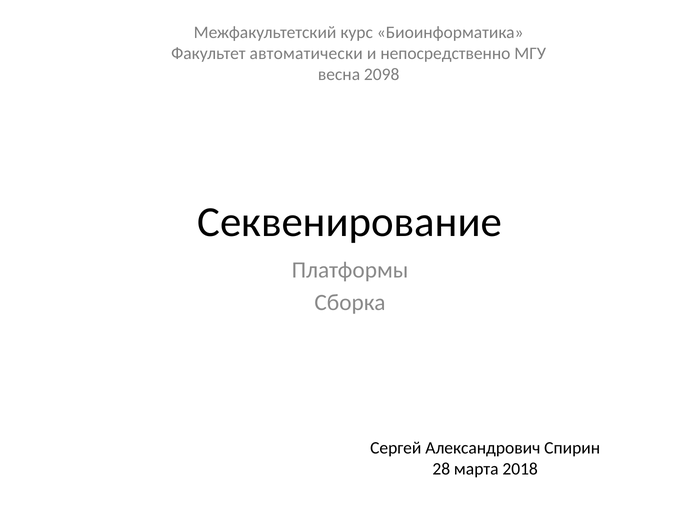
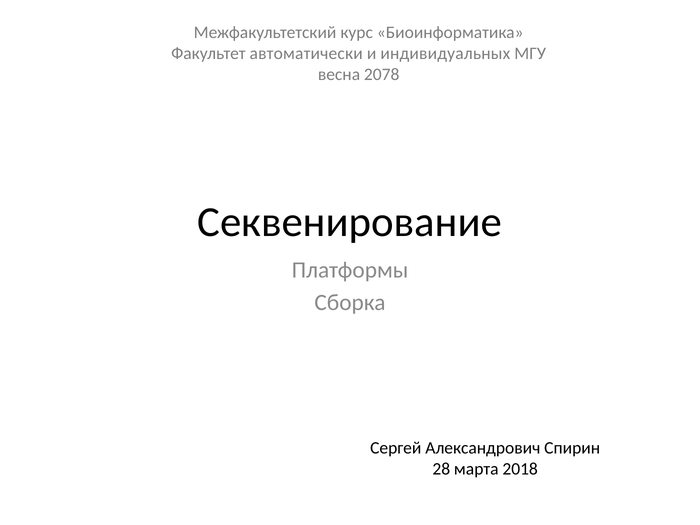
непосредственно: непосредственно -> индивидуальных (445, 54)
2098: 2098 -> 2078 (382, 75)
